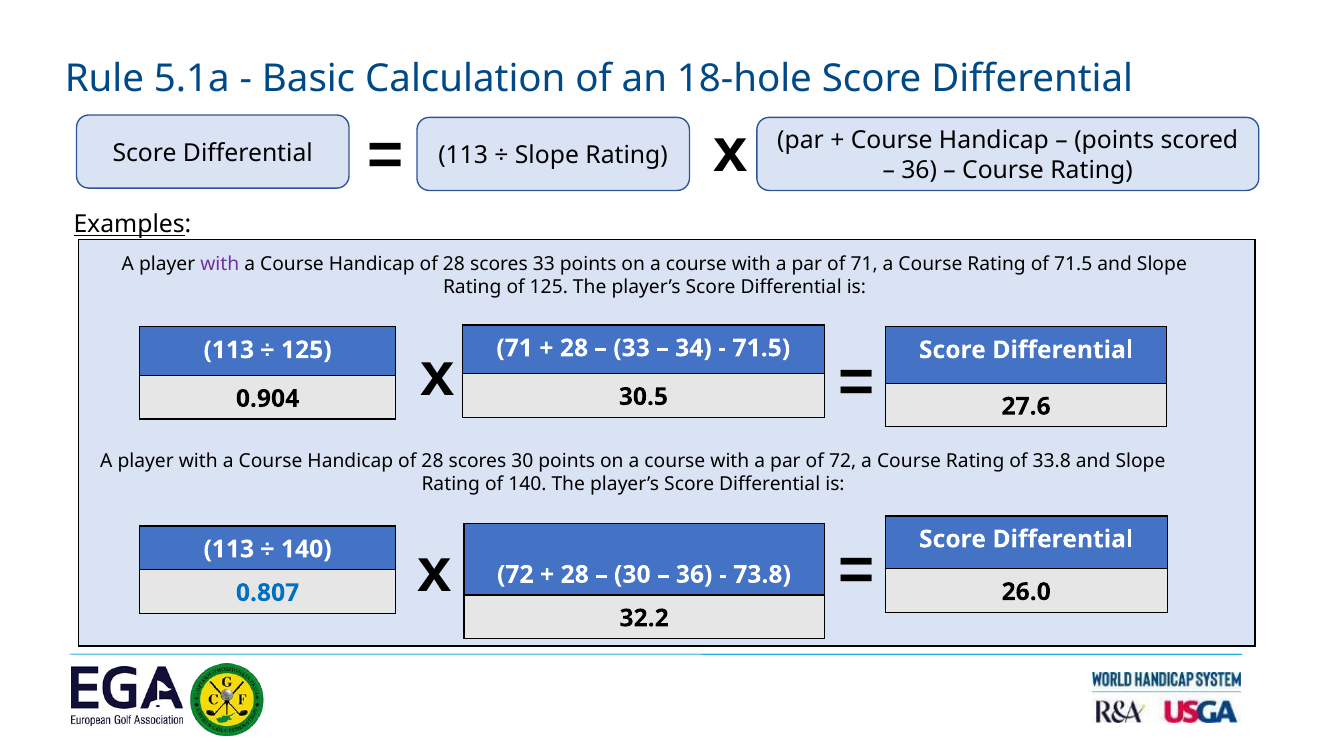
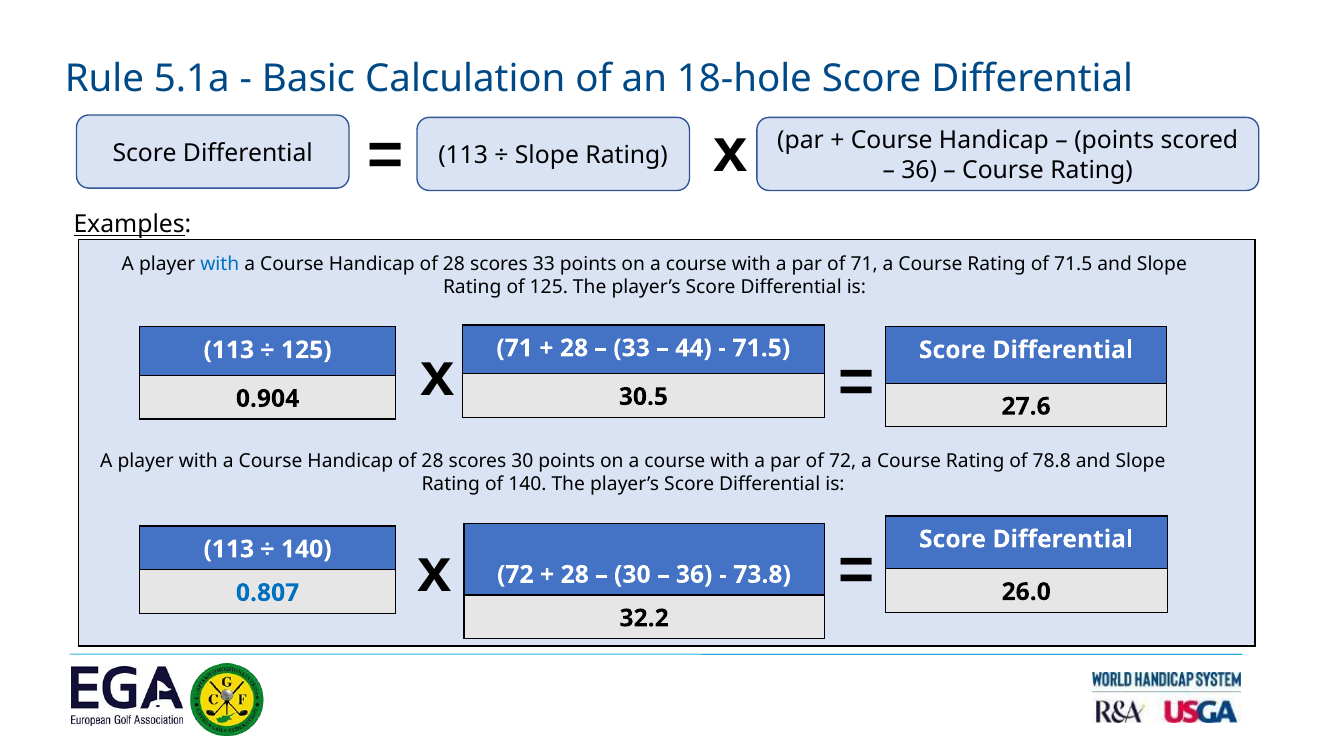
with colour: purple -> blue (220, 264)
34: 34 -> 44 (693, 348)
33.8: 33.8 -> 78.8 (1052, 461)
